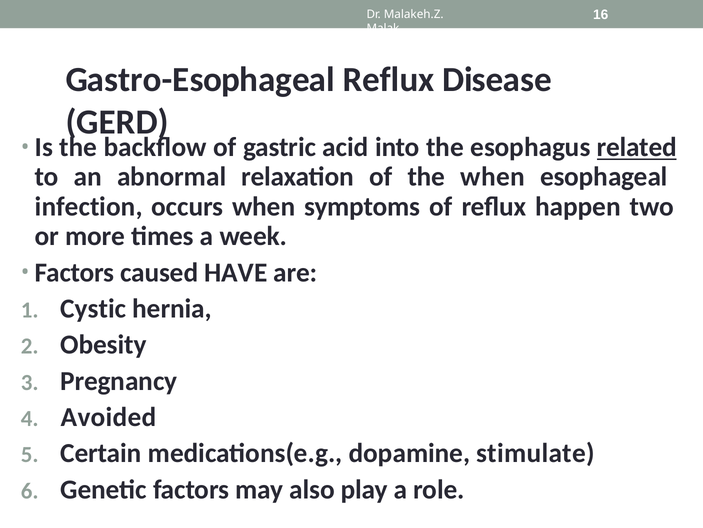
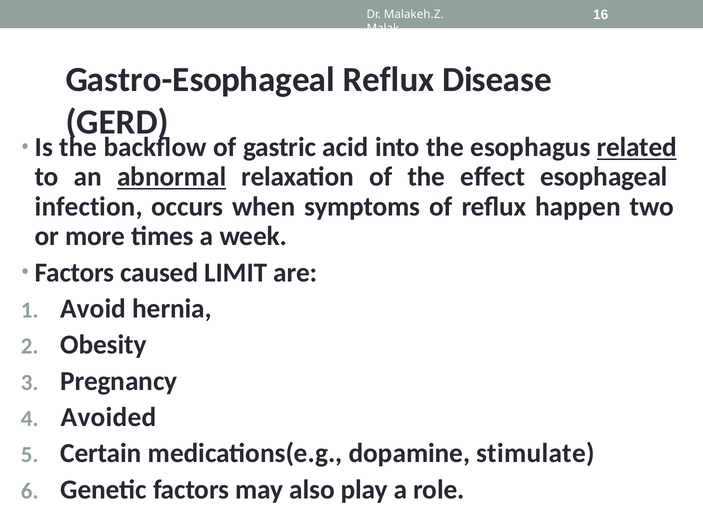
abnormal underline: none -> present (172, 177)
the when: when -> effect (493, 177)
HAVE: HAVE -> LIMIT (236, 272)
Cystic: Cystic -> Avoid (93, 308)
